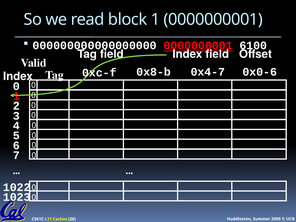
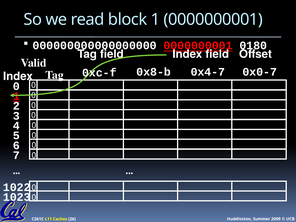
6100: 6100 -> 0180 (253, 45)
0x0-6: 0x0-6 -> 0x0-7 (260, 72)
